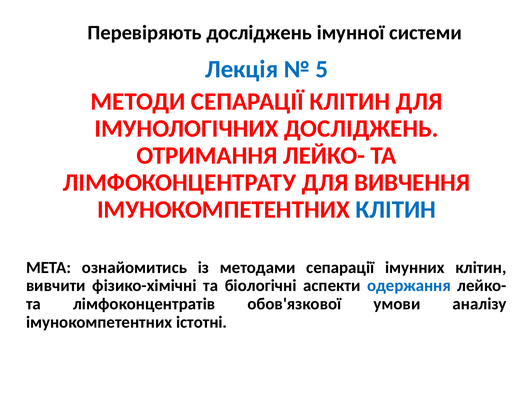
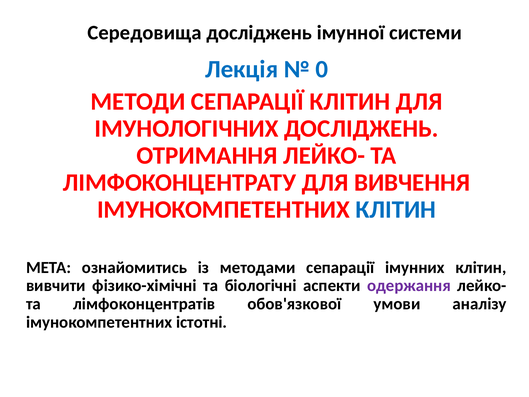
Перевіряють: Перевіряють -> Середовища (145, 33)
5: 5 -> 0 (322, 69)
одержання colour: blue -> purple (409, 286)
